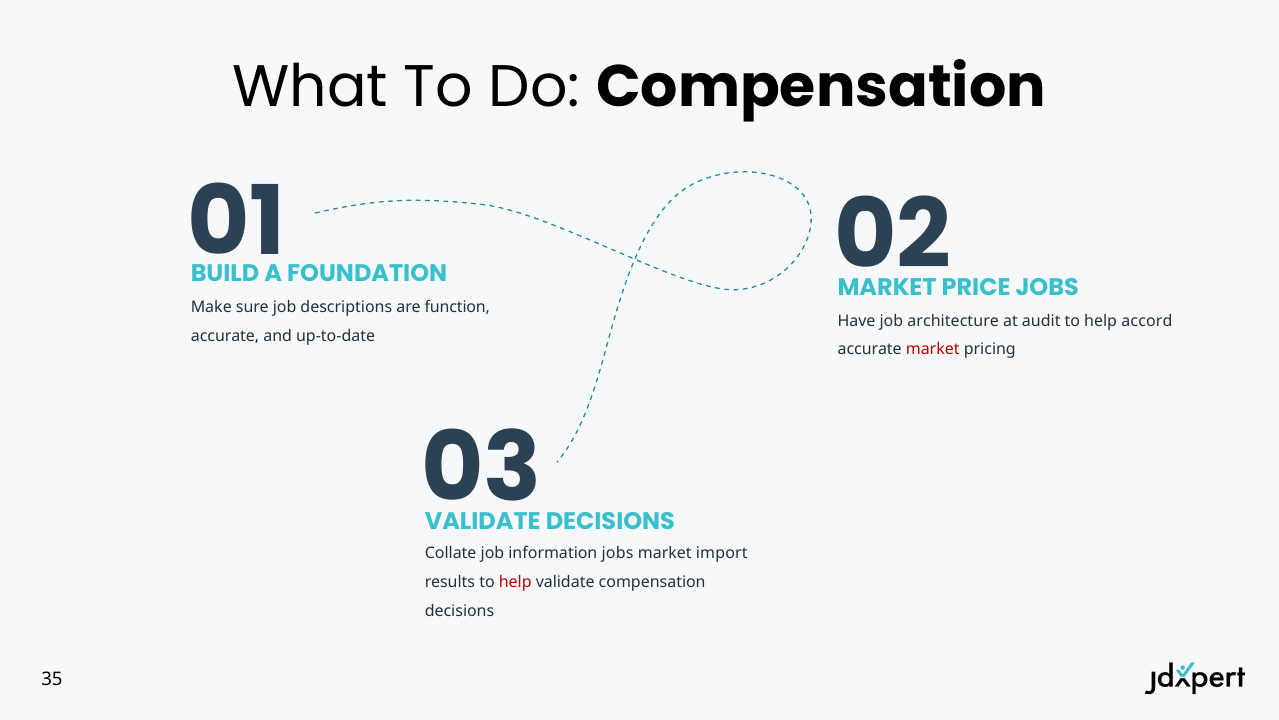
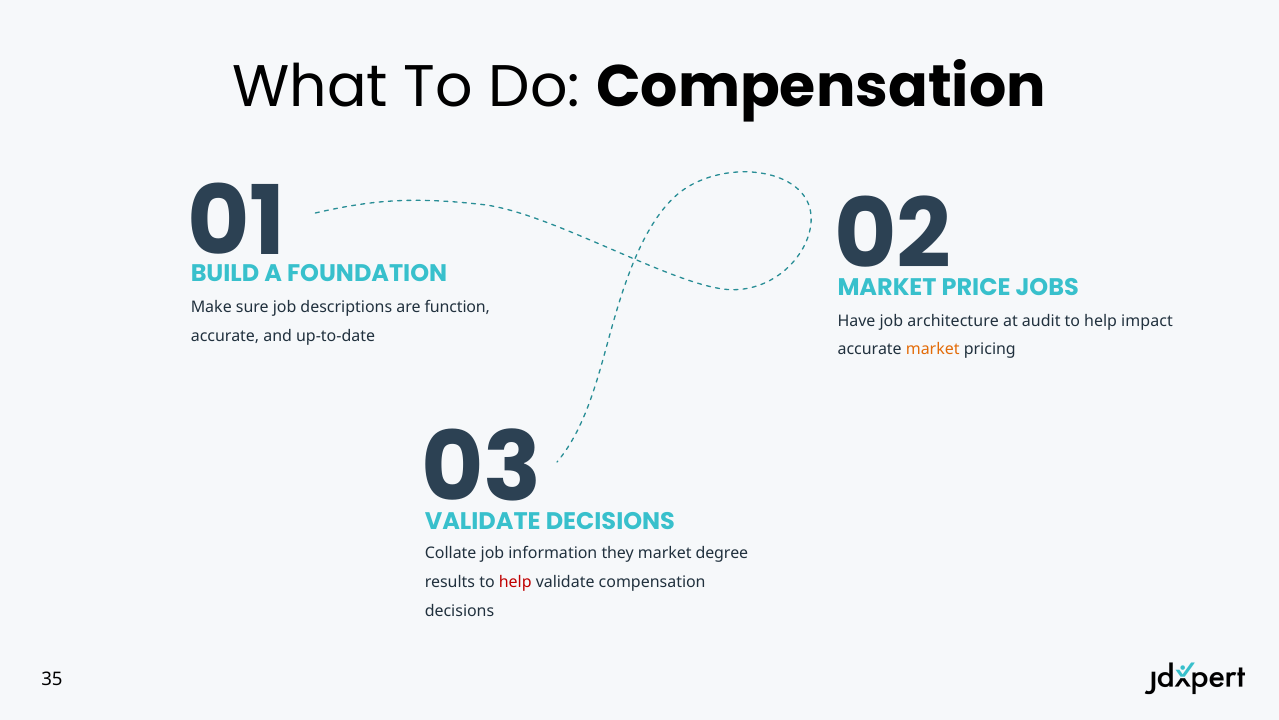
accord: accord -> impact (1147, 321)
market colour: red -> orange (933, 349)
information jobs: jobs -> they (618, 553)
import: import -> degree (722, 553)
